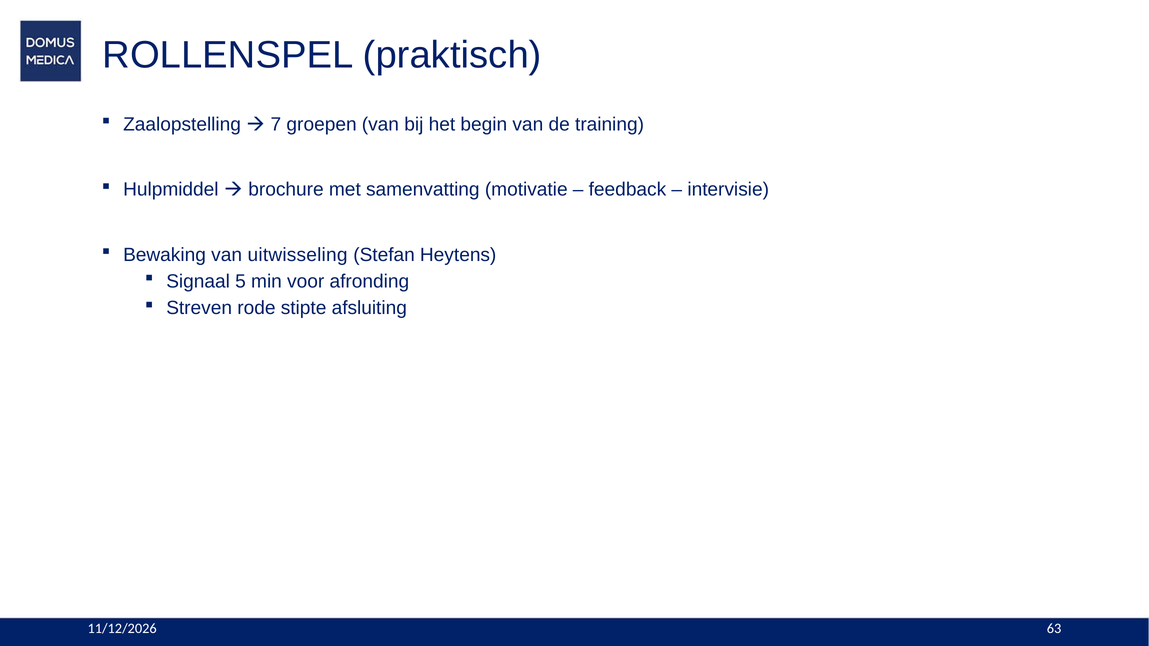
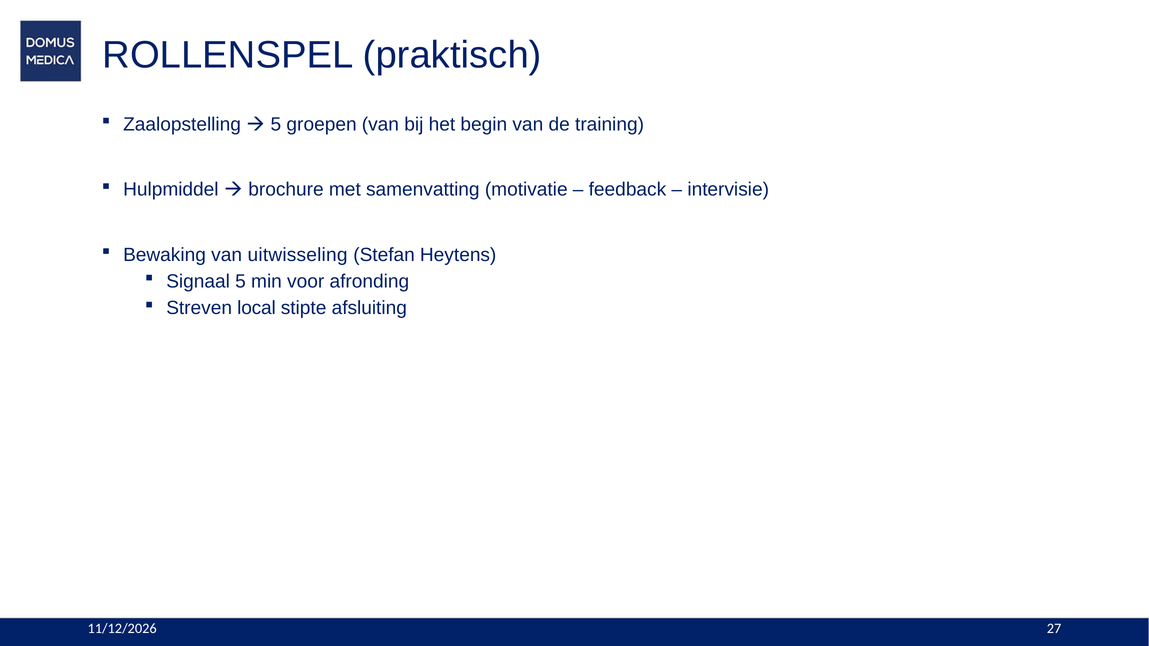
7: 7 -> 5 (276, 124)
rode: rode -> local (257, 308)
63: 63 -> 27 (1054, 629)
